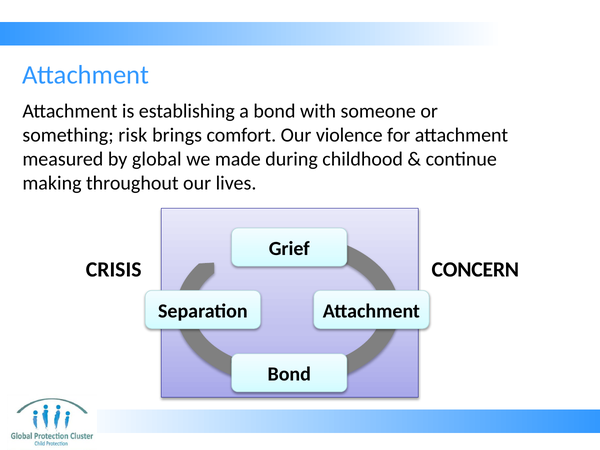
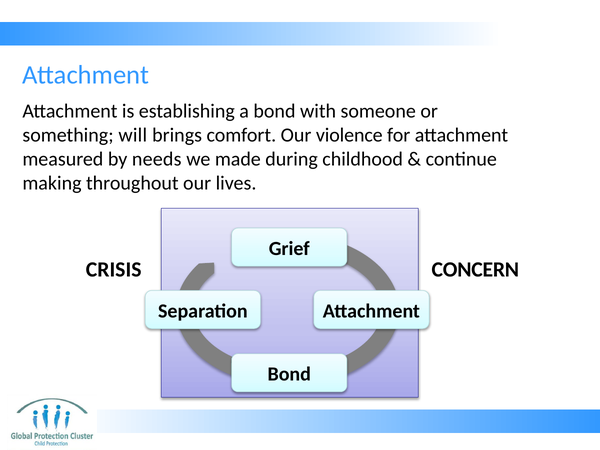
risk: risk -> will (133, 135)
global: global -> needs (157, 159)
